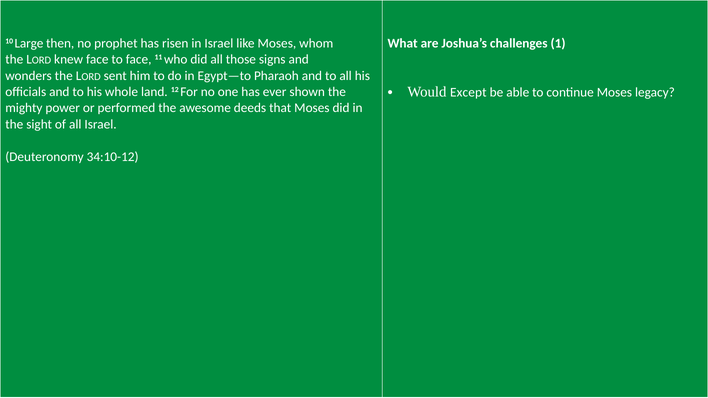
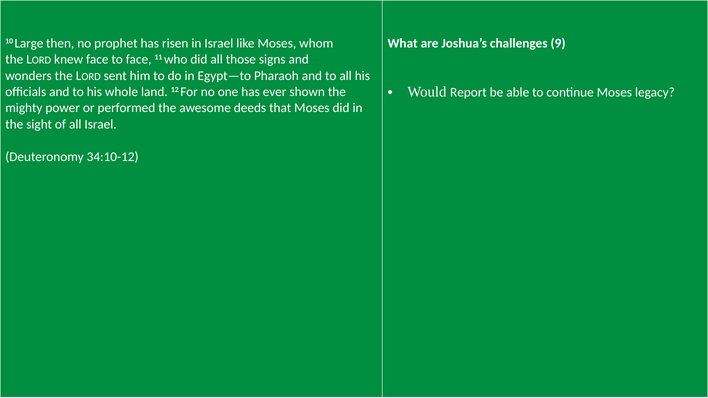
1: 1 -> 9 (558, 43)
Except: Except -> Report (468, 92)
